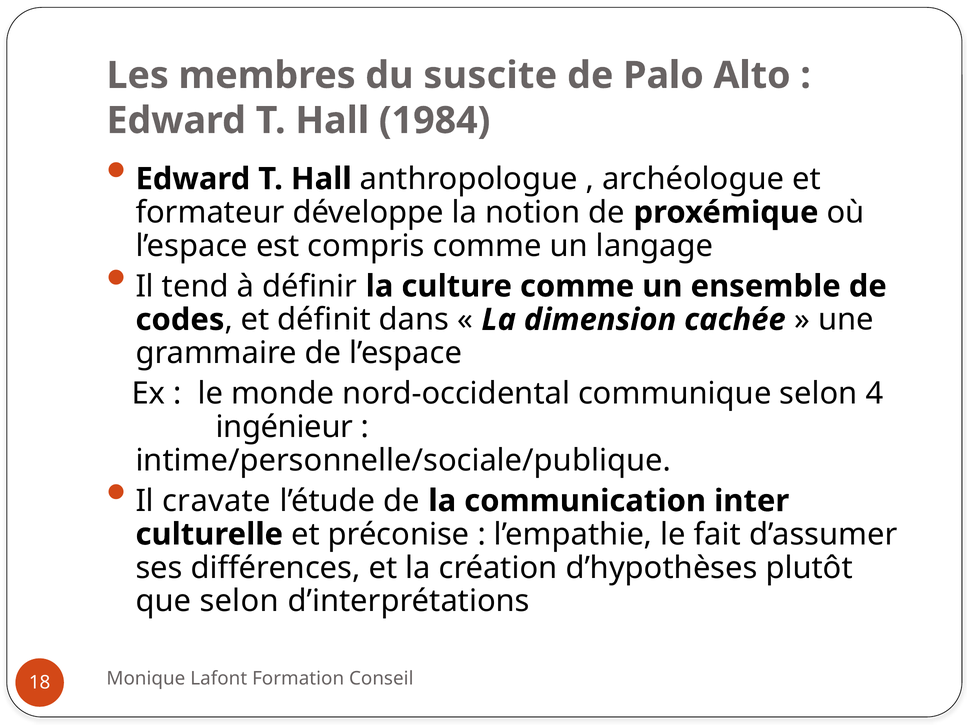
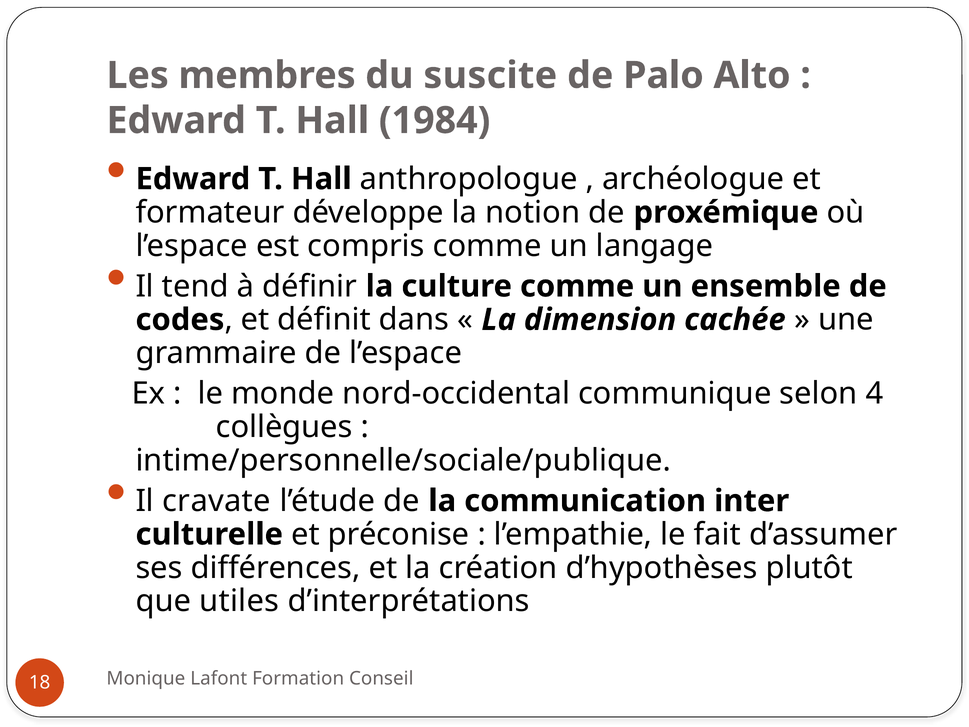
ingénieur: ingénieur -> collègues (284, 427)
que selon: selon -> utiles (239, 601)
